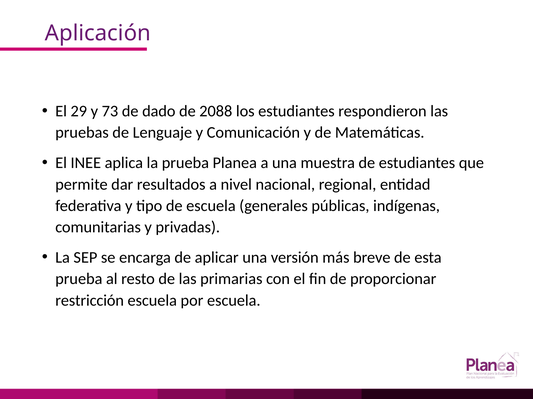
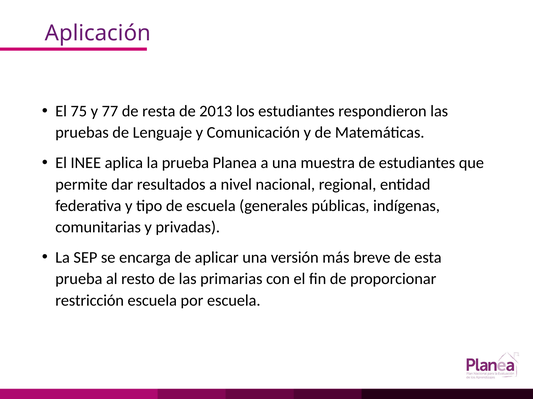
29: 29 -> 75 (79, 111)
73: 73 -> 77 (110, 111)
dado: dado -> resta (159, 111)
2088: 2088 -> 2013 (216, 111)
